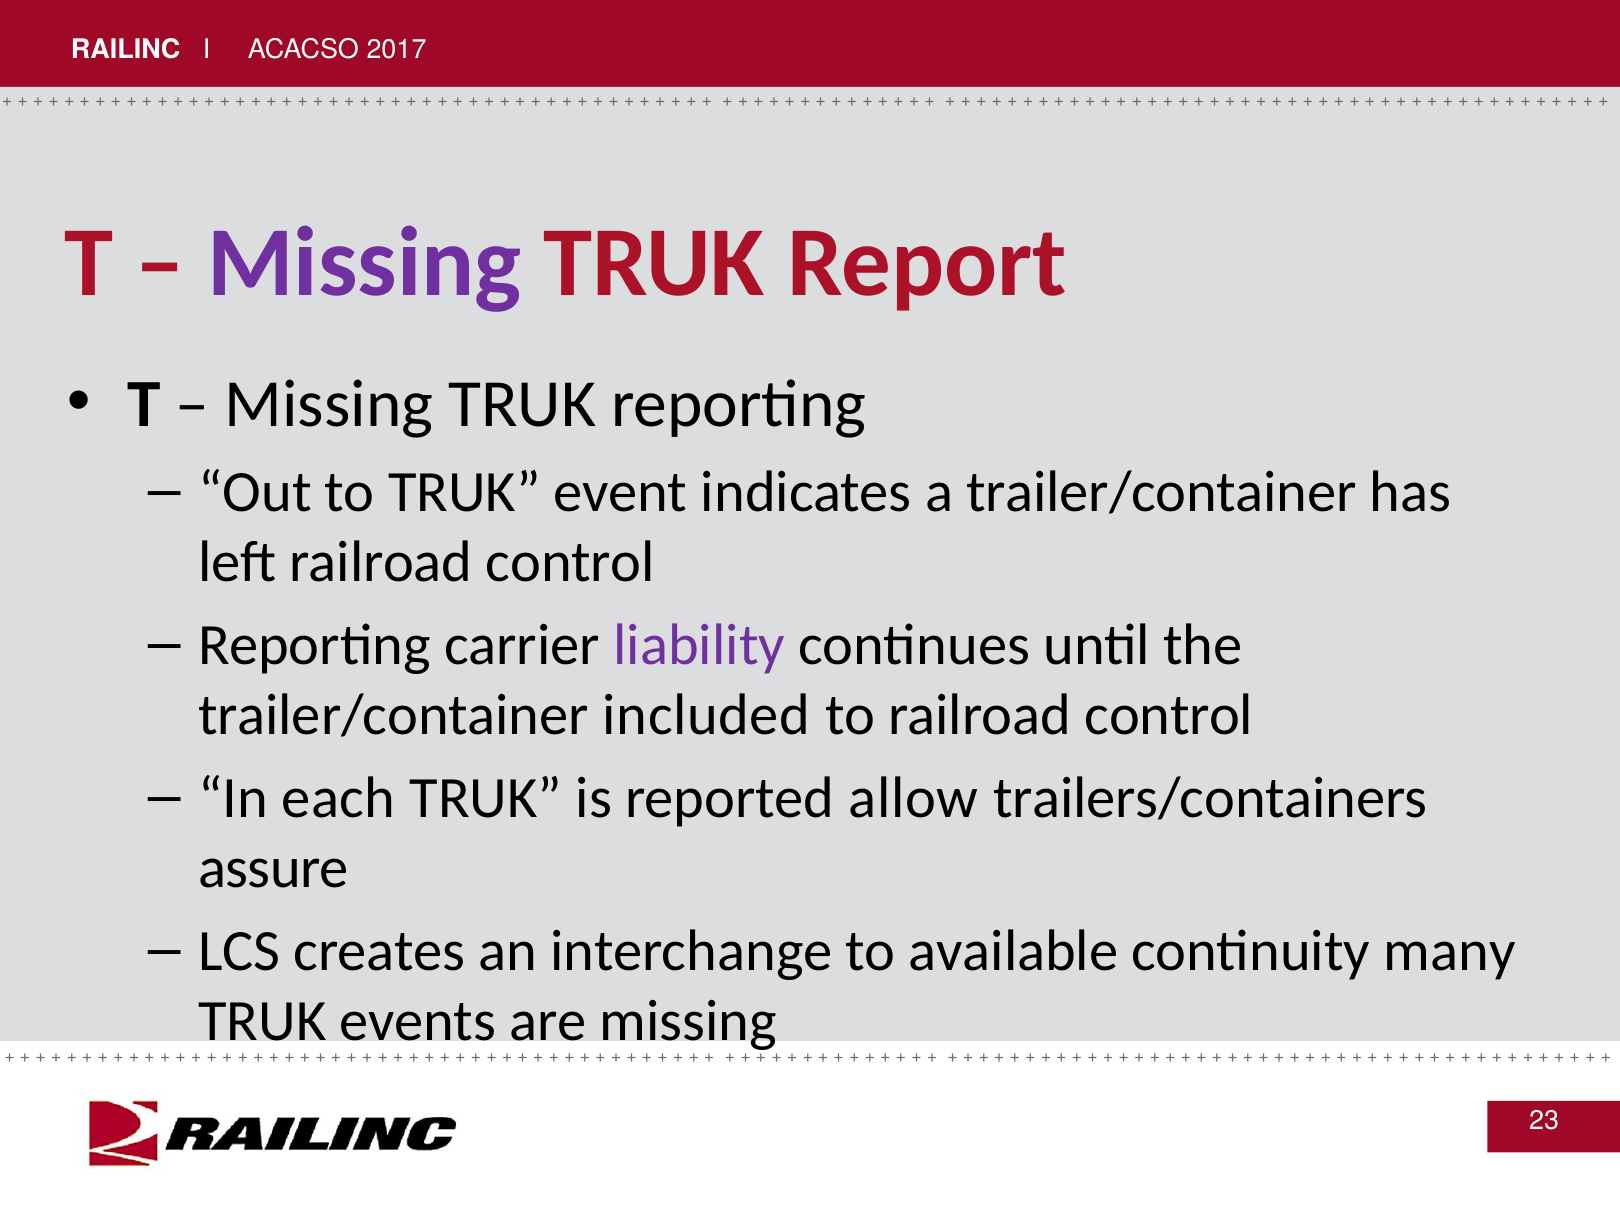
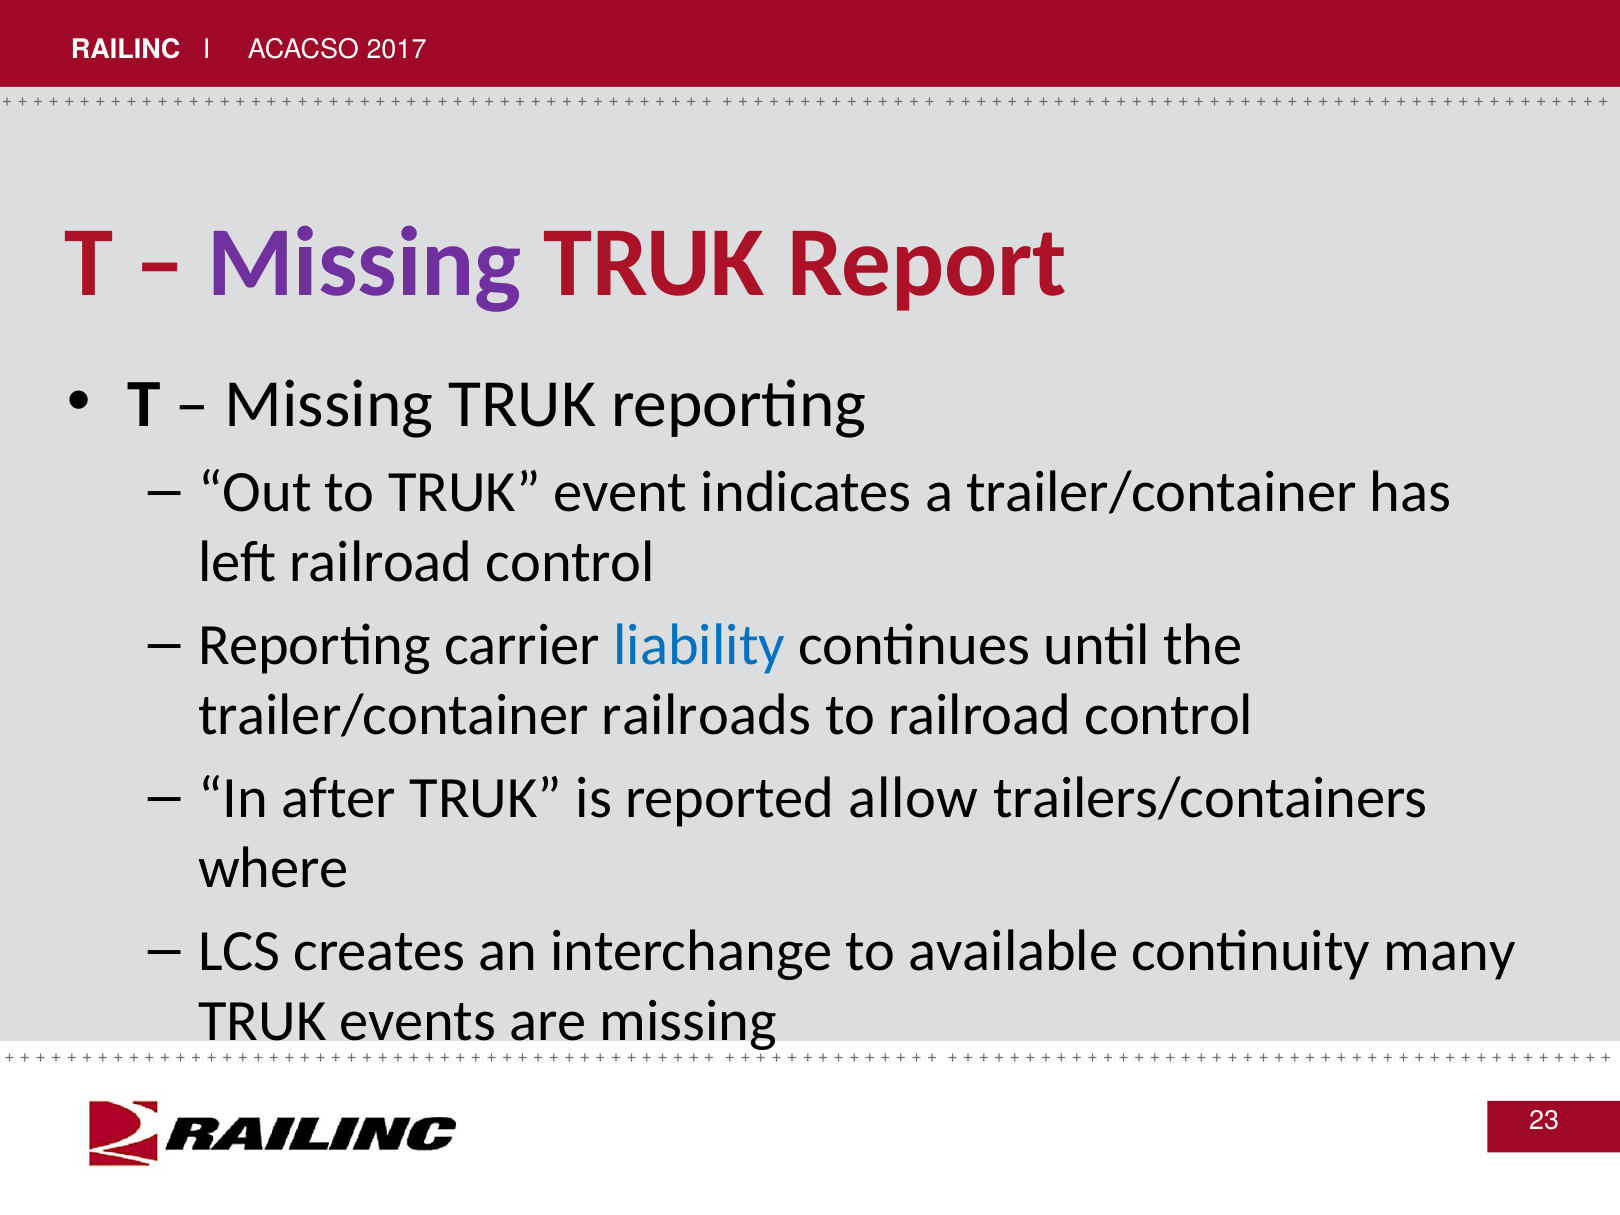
liability colour: purple -> blue (699, 645)
included: included -> railroads (707, 715)
each: each -> after (339, 798)
assure: assure -> where (273, 868)
